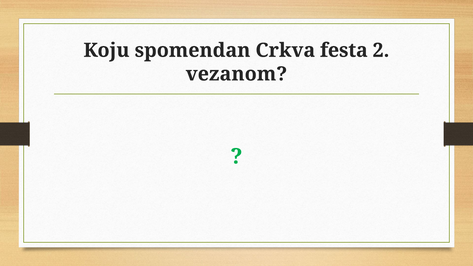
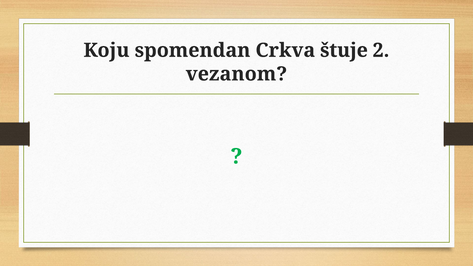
festa: festa -> štuje (344, 50)
